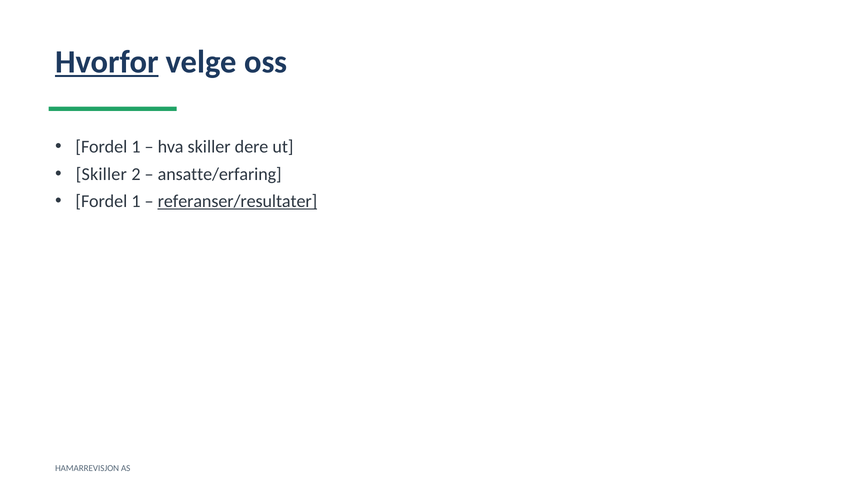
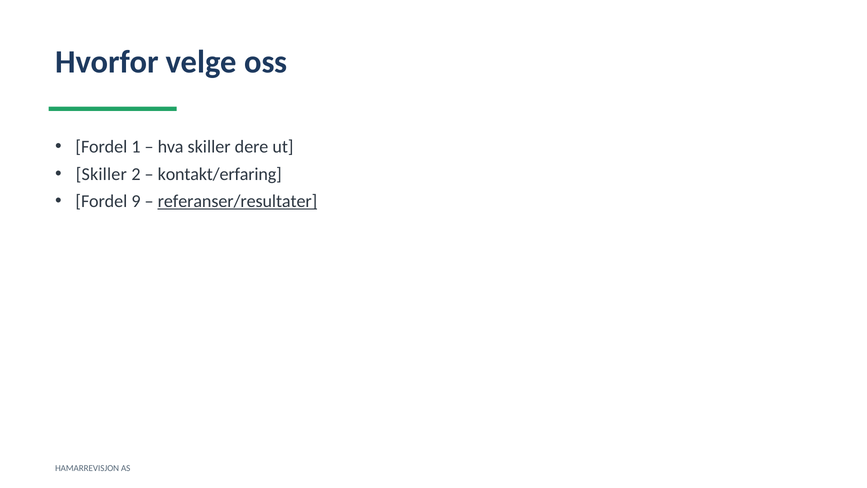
Hvorfor underline: present -> none (107, 62)
ansatte/erfaring: ansatte/erfaring -> kontakt/erfaring (220, 174)
1: 1 -> 9 (136, 201)
